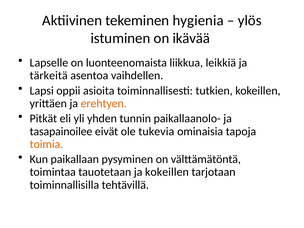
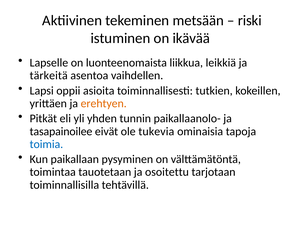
hygienia: hygienia -> metsään (198, 21)
ylös: ylös -> riski (250, 21)
toimia colour: orange -> blue (46, 144)
ja kokeillen: kokeillen -> osoitettu (167, 172)
